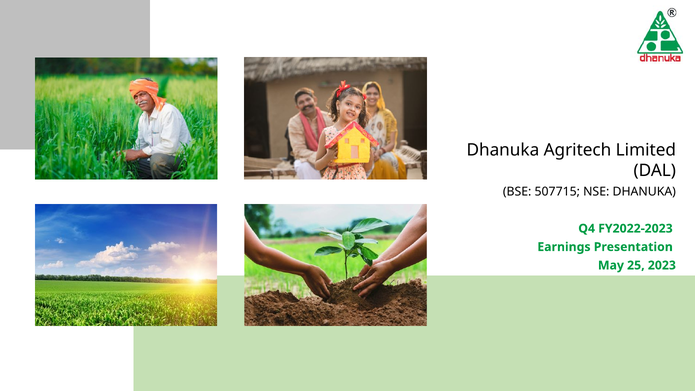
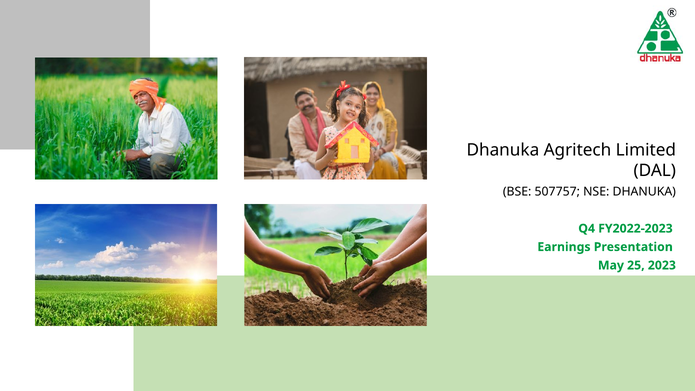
507715: 507715 -> 507757 (557, 192)
